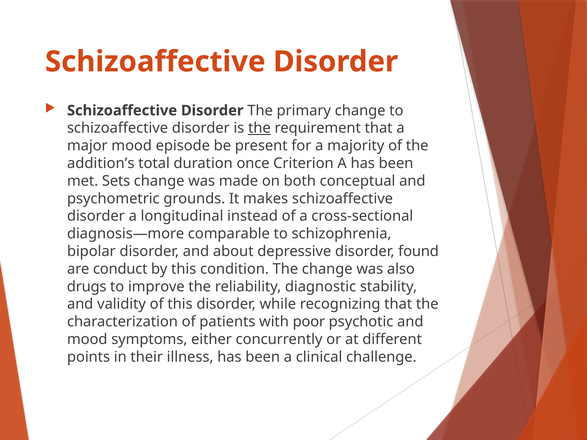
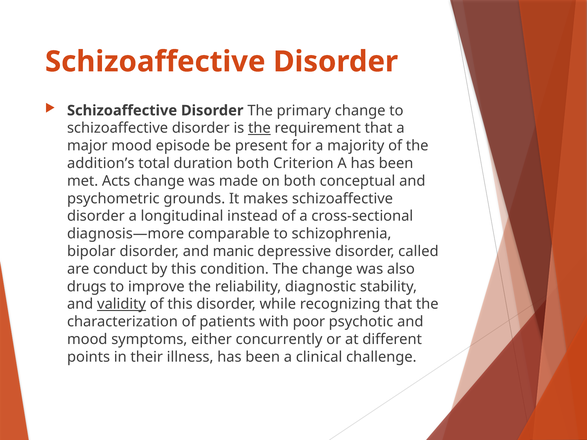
duration once: once -> both (253, 163)
Sets: Sets -> Acts (116, 181)
about: about -> manic (233, 251)
found: found -> called (418, 251)
validity underline: none -> present (122, 304)
